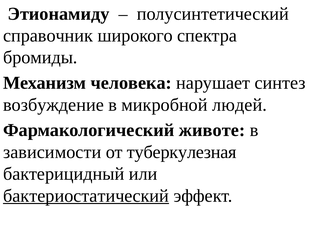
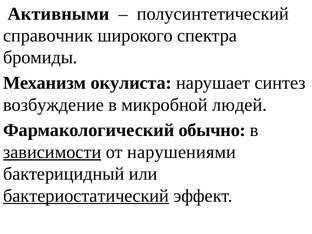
Этионамиду: Этионамиду -> Активными (58, 14)
человека: человека -> окулиста (131, 83)
животе: животе -> обычно (212, 130)
зависимости underline: none -> present (52, 152)
туберкулезная: туберкулезная -> нарушениями (182, 152)
